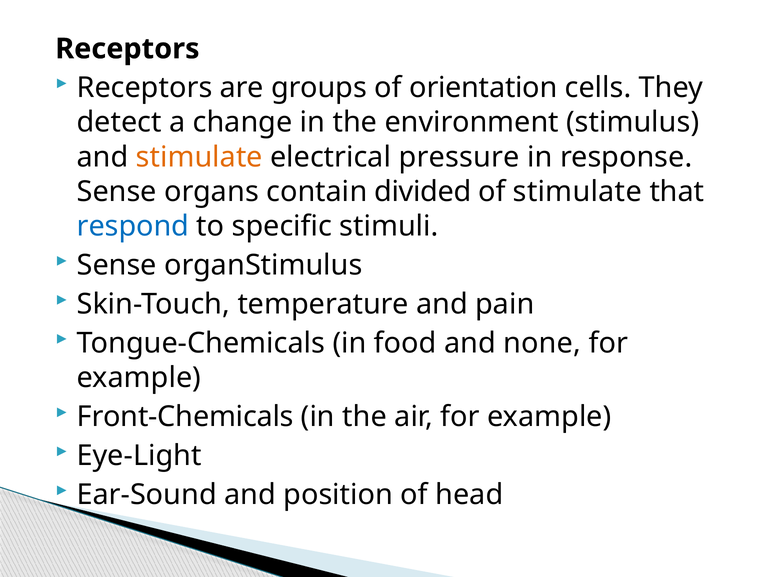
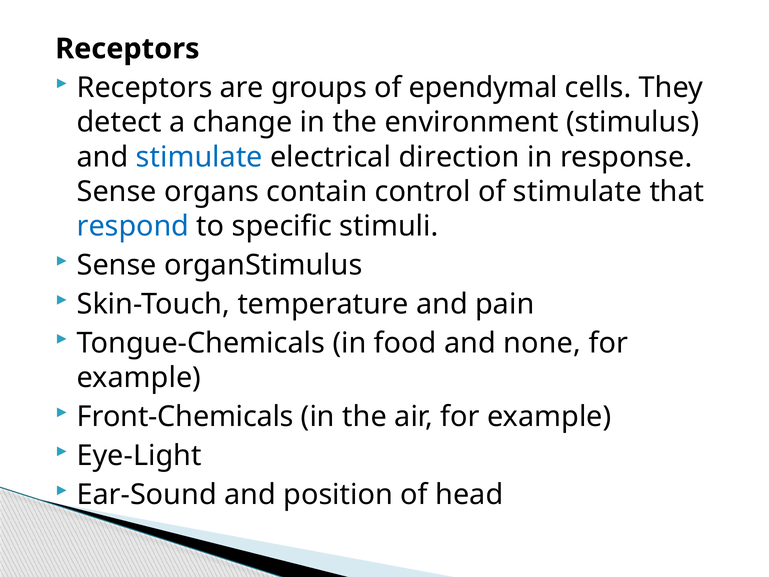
orientation: orientation -> ependymal (483, 88)
stimulate colour: orange -> blue (199, 157)
pressure: pressure -> direction (459, 157)
divided: divided -> control (423, 192)
